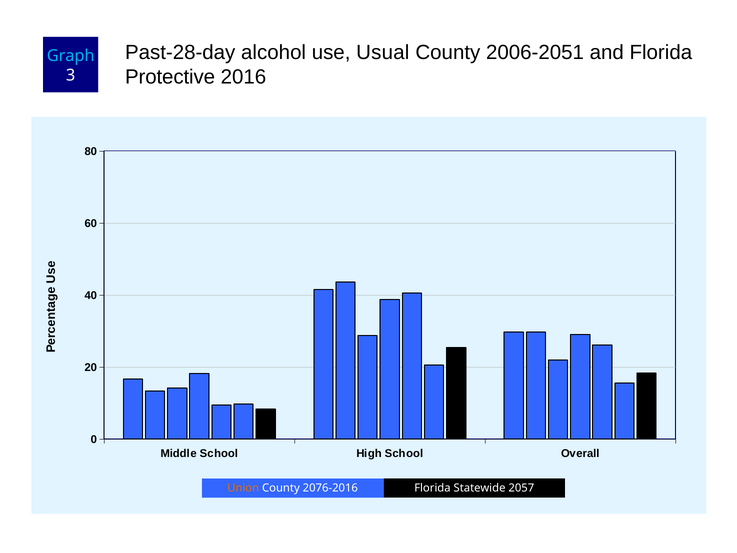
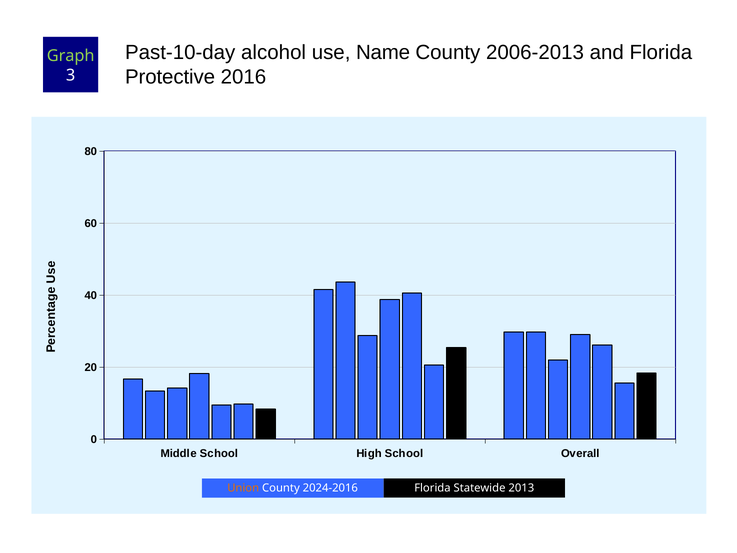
Past-28-day: Past-28-day -> Past-10-day (180, 52)
Usual: Usual -> Name (383, 52)
2006-2051: 2006-2051 -> 2006-2013 (535, 52)
Graph colour: light blue -> light green (71, 56)
2076-2016: 2076-2016 -> 2024-2016 (330, 488)
2057: 2057 -> 2013 (521, 488)
